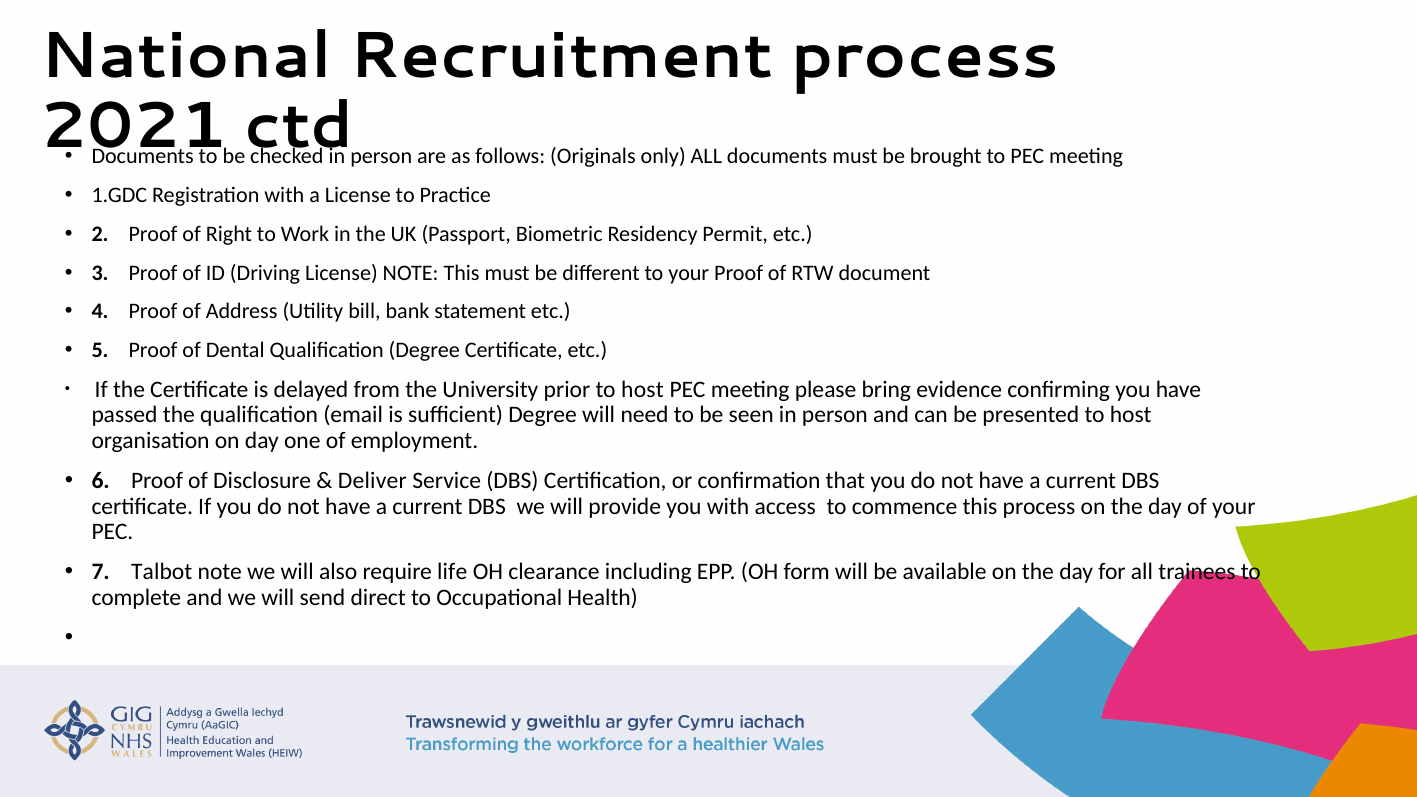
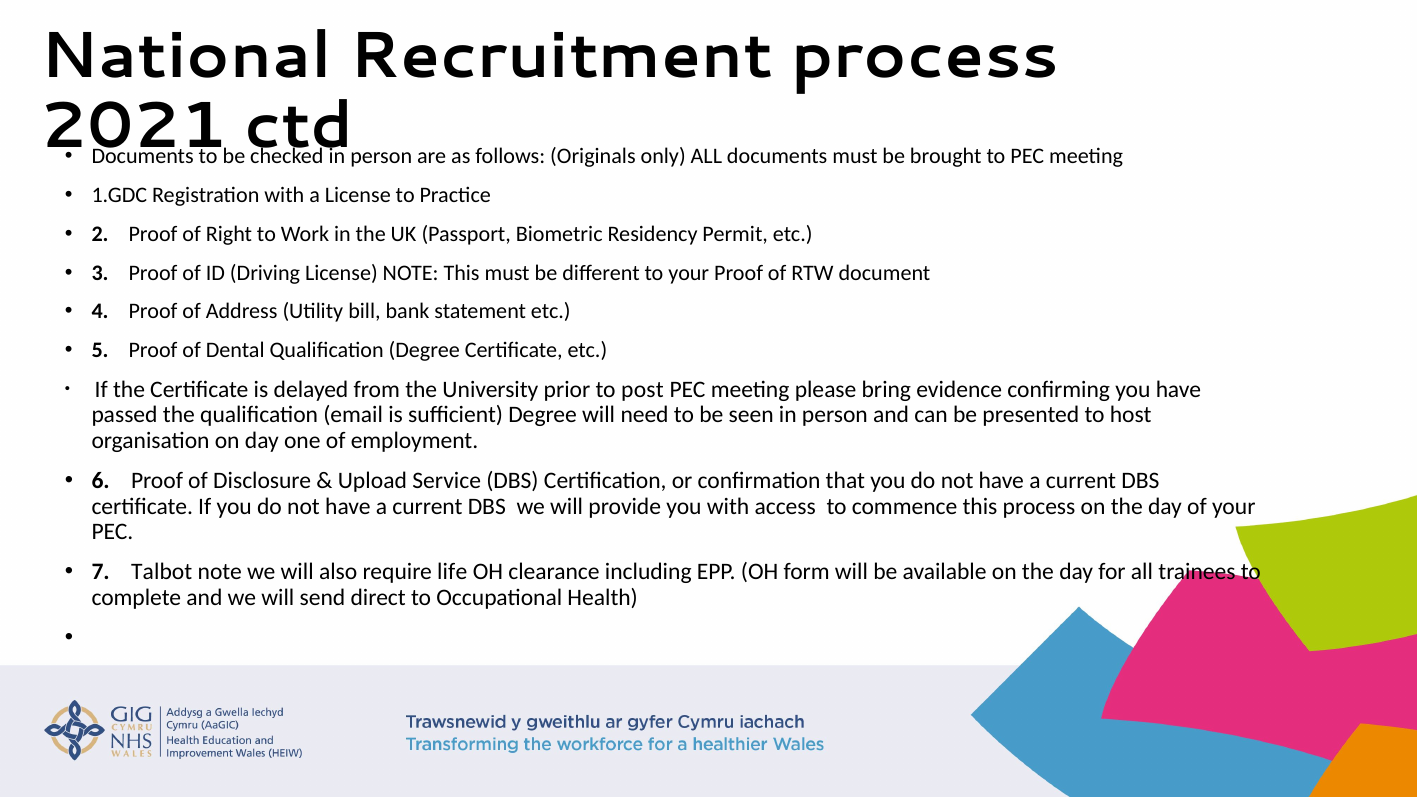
prior to host: host -> post (642, 390)
Deliver: Deliver -> Upload (372, 481)
